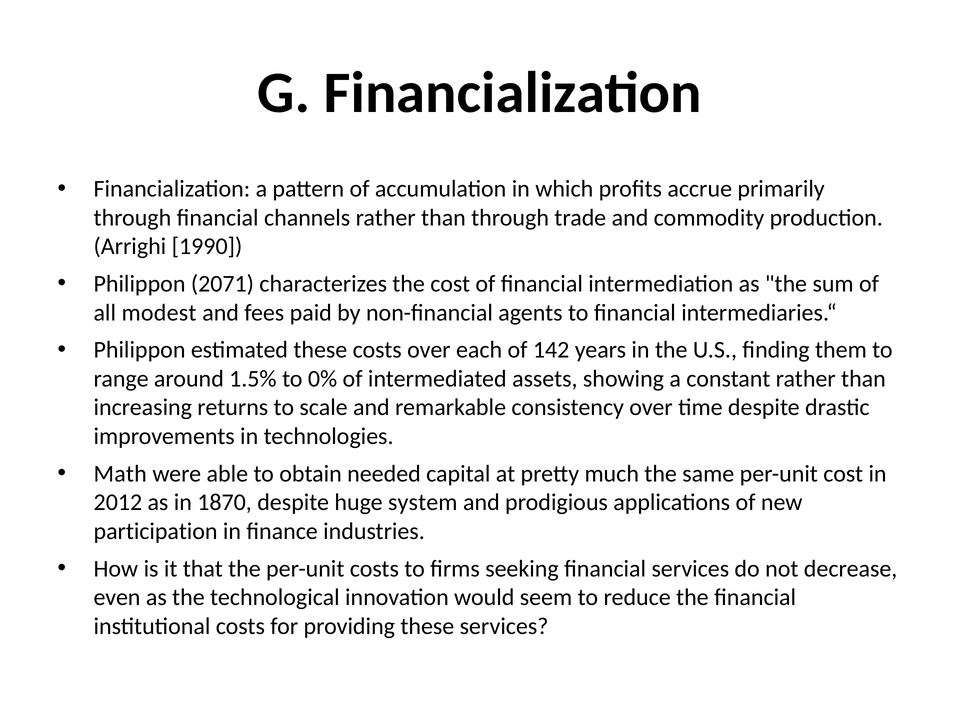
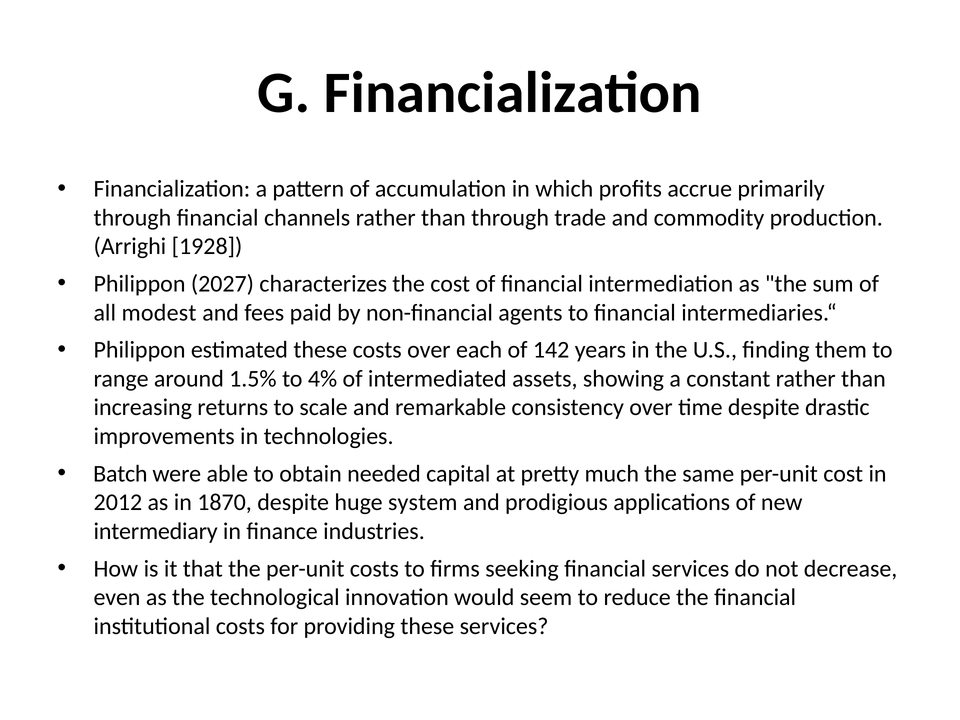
1990: 1990 -> 1928 (207, 246)
2071: 2071 -> 2027 (222, 284)
0%: 0% -> 4% (323, 379)
Math: Math -> Batch (120, 474)
participation: participation -> intermediary (156, 531)
